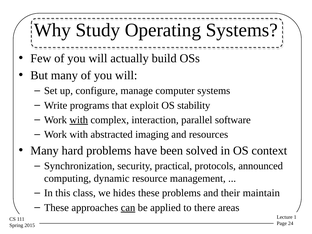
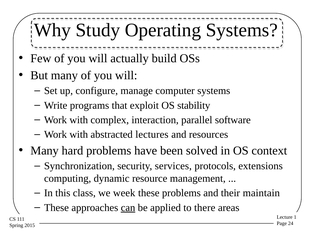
with underline: present -> none (79, 120)
imaging: imaging -> lectures (152, 134)
practical: practical -> services (173, 166)
announced: announced -> extensions (261, 166)
hides: hides -> week (124, 193)
